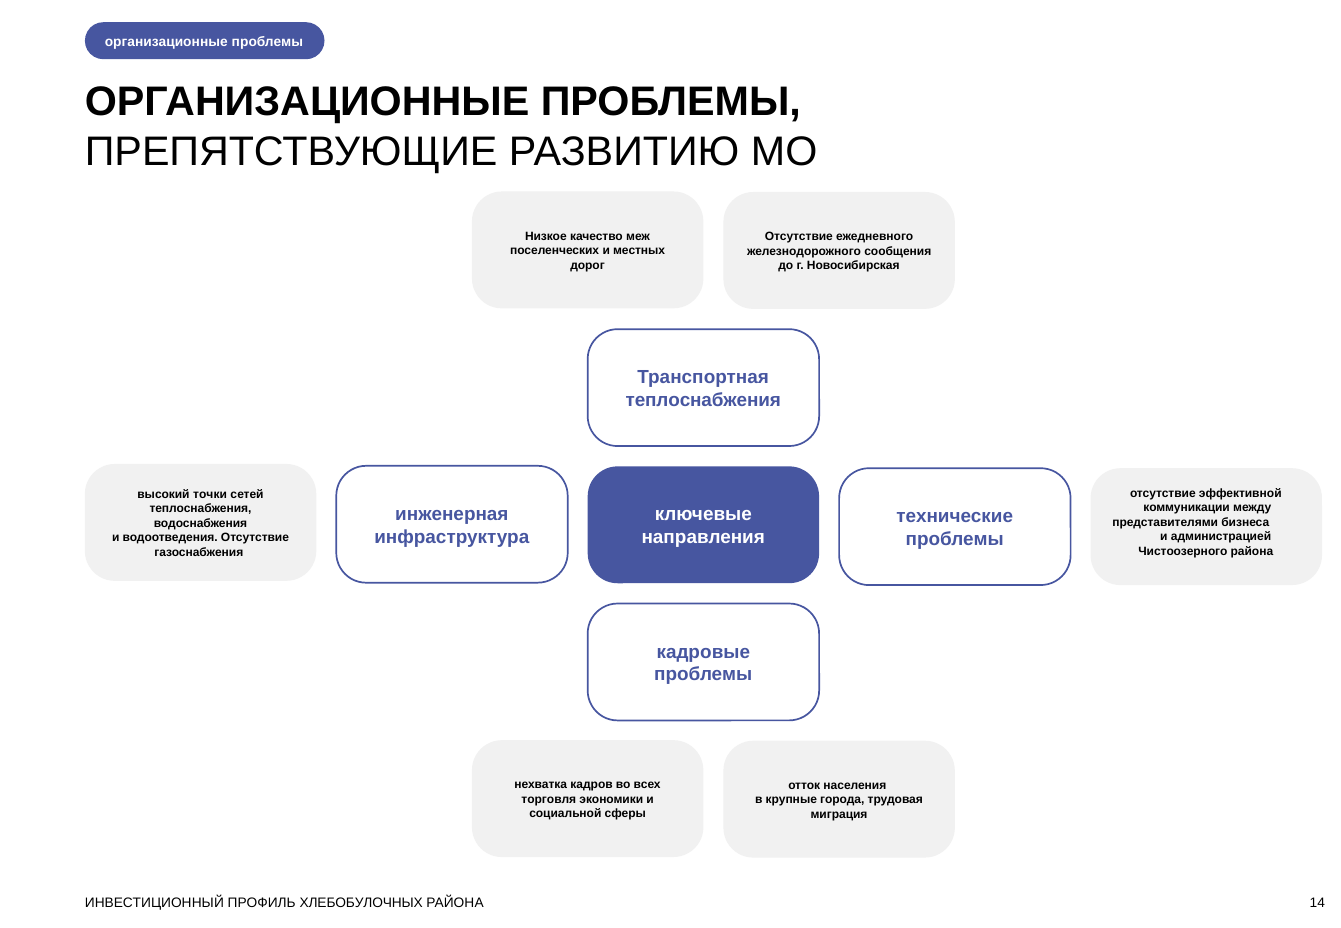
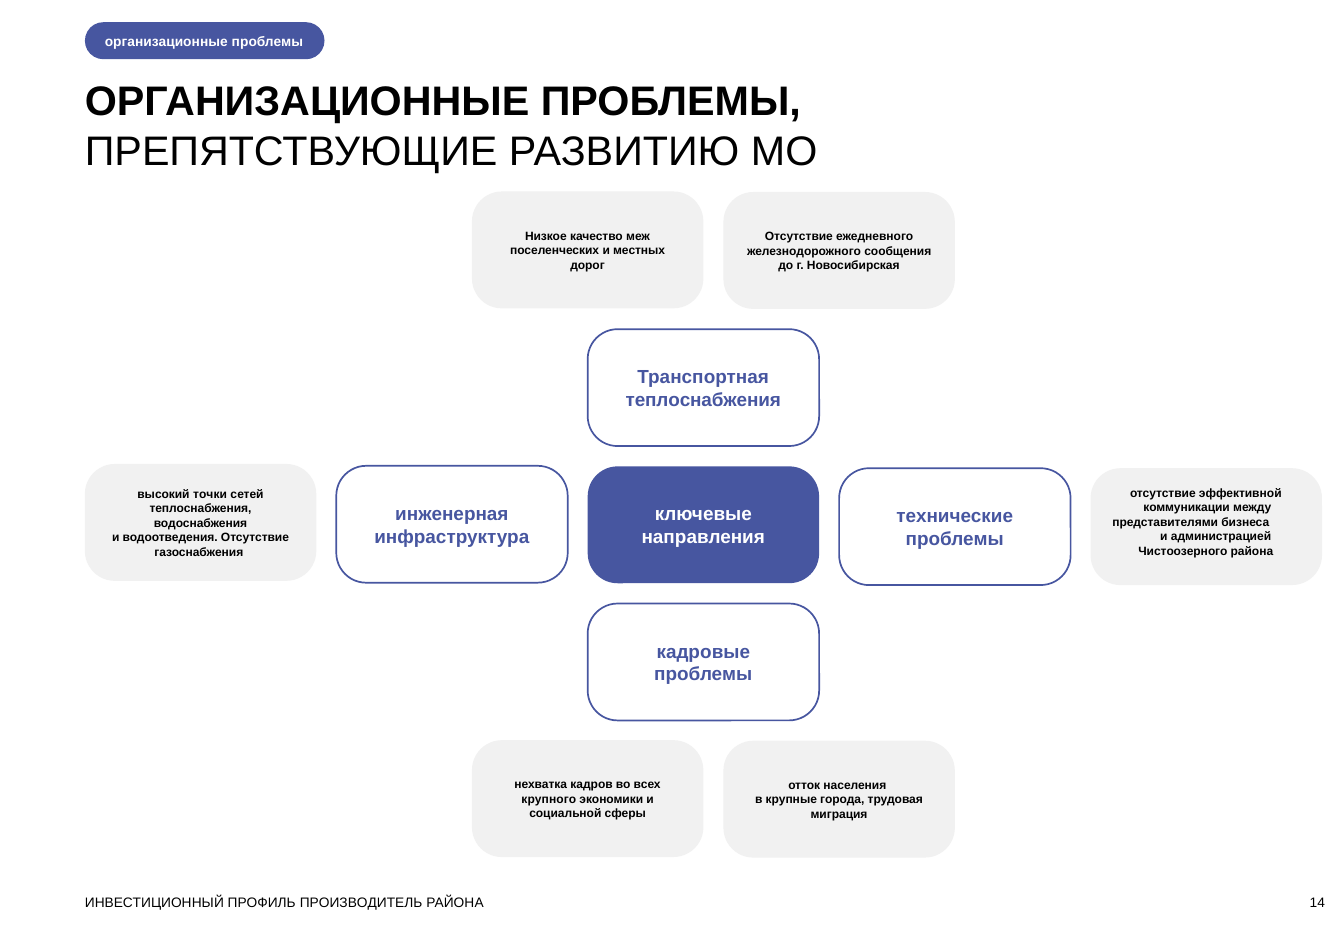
торговля: торговля -> крупного (549, 800)
ХЛЕБОБУЛОЧНЫХ: ХЛЕБОБУЛОЧНЫХ -> ПРОИЗВОДИТЕЛЬ (361, 904)
